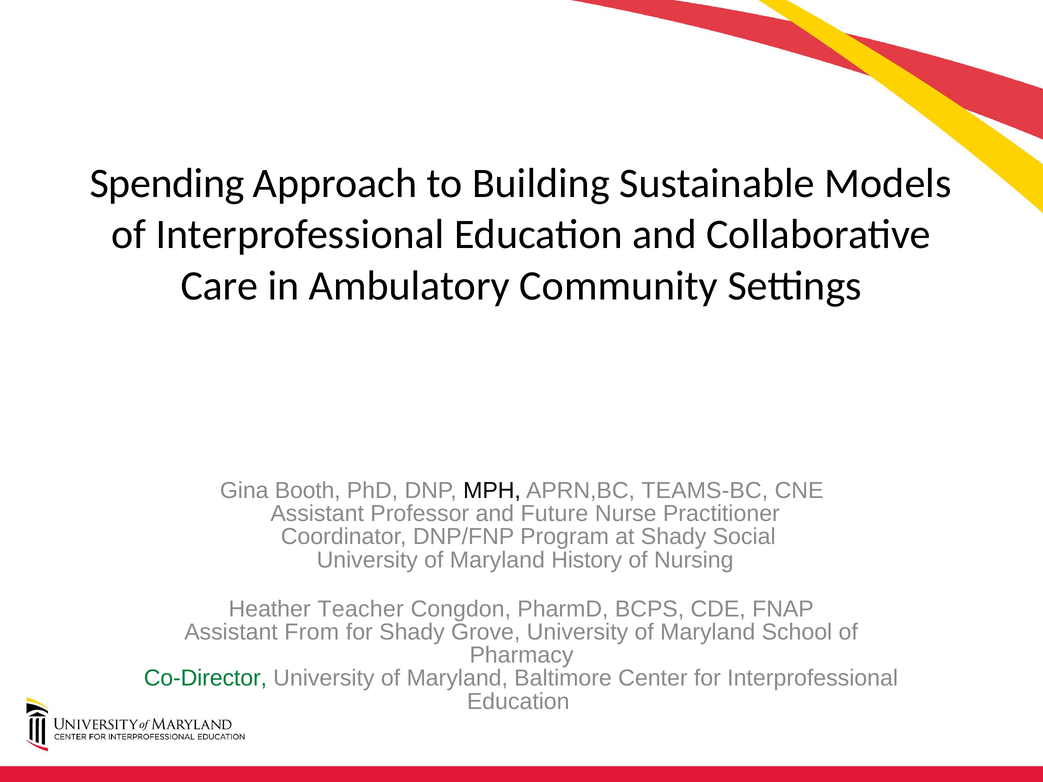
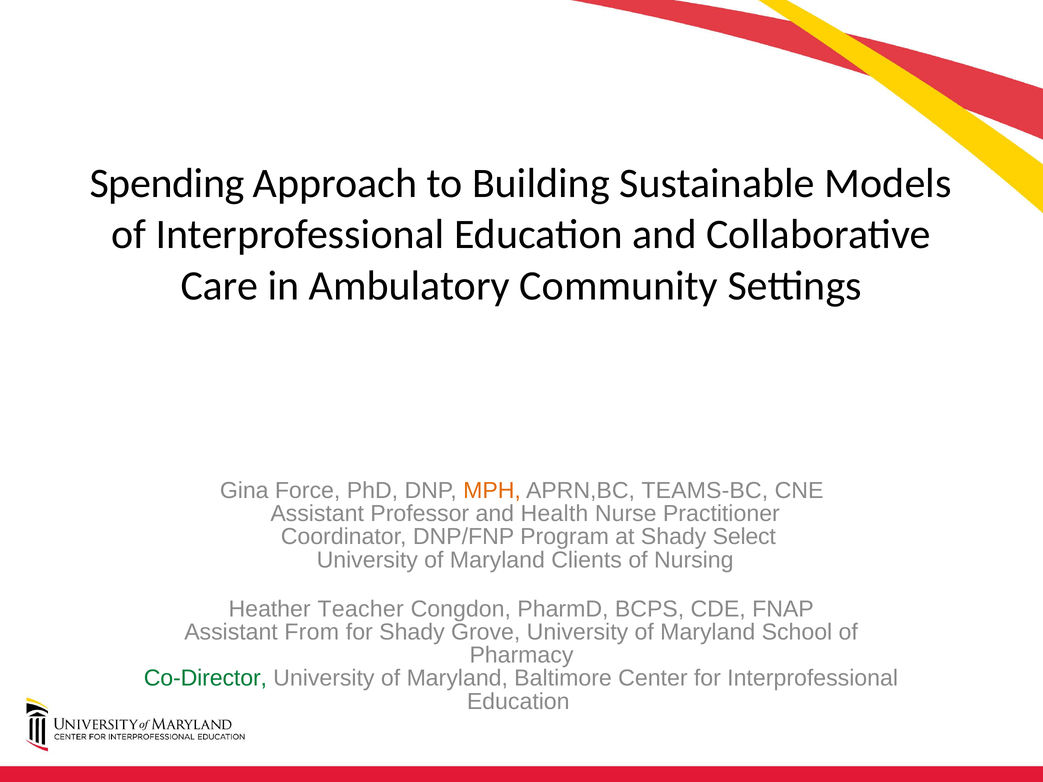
Booth: Booth -> Force (308, 491)
MPH colour: black -> orange (492, 491)
Future: Future -> Health (554, 514)
Social: Social -> Select (744, 537)
History: History -> Clients (587, 560)
